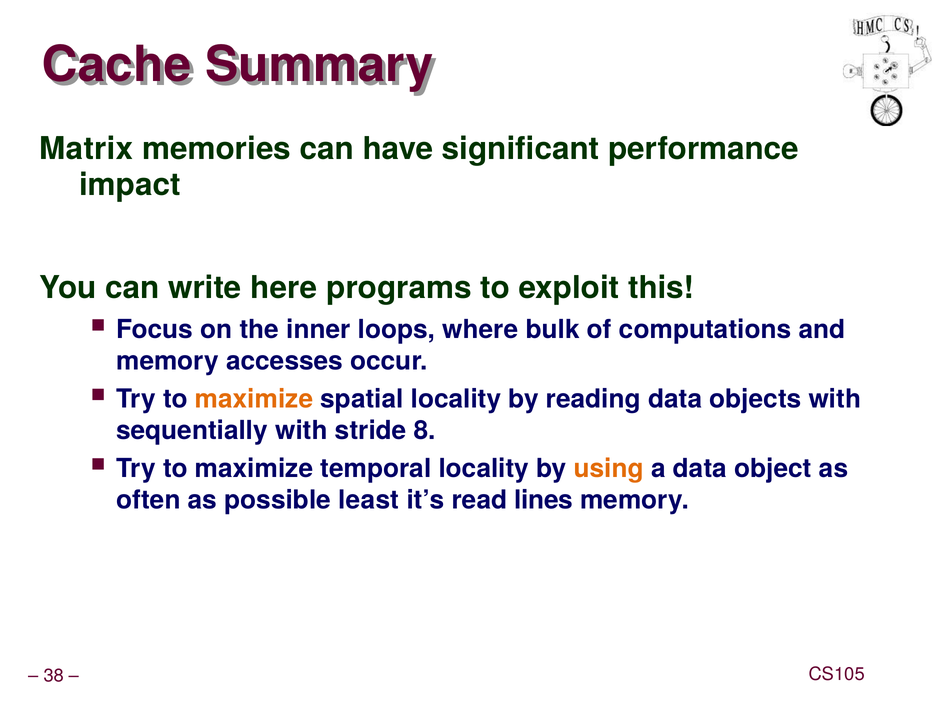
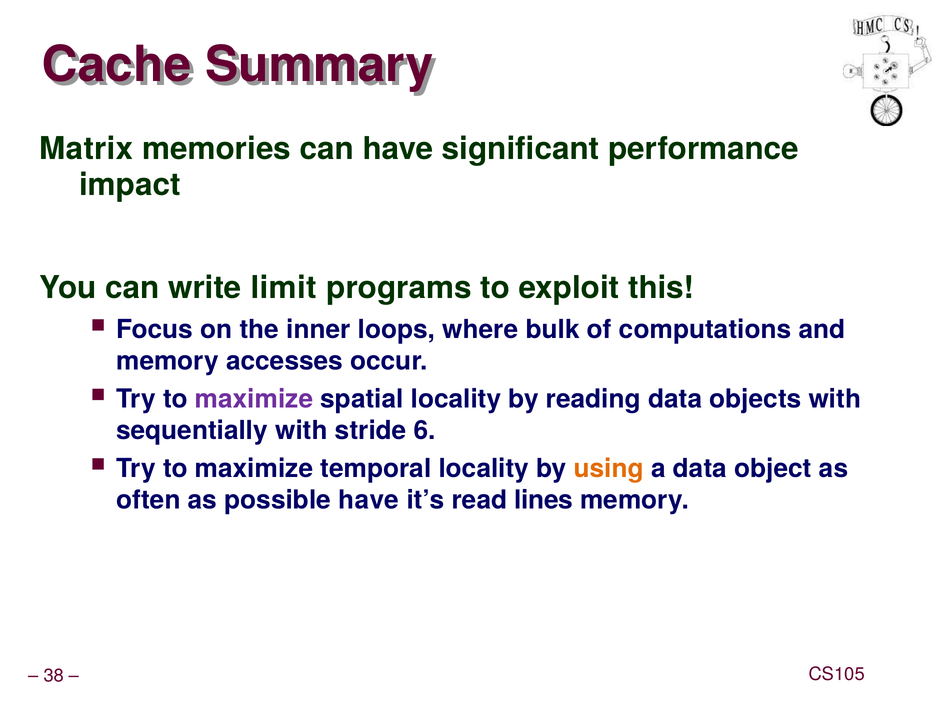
here: here -> limit (284, 288)
maximize colour: orange -> purple (254, 399)
8: 8 -> 6 (425, 431)
possible least: least -> have (369, 500)
